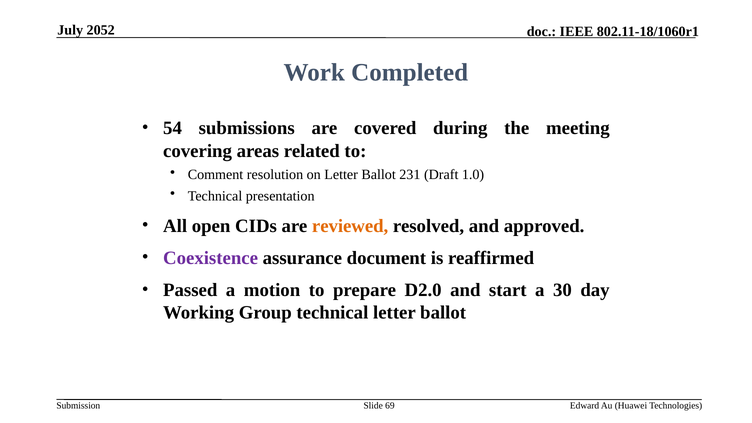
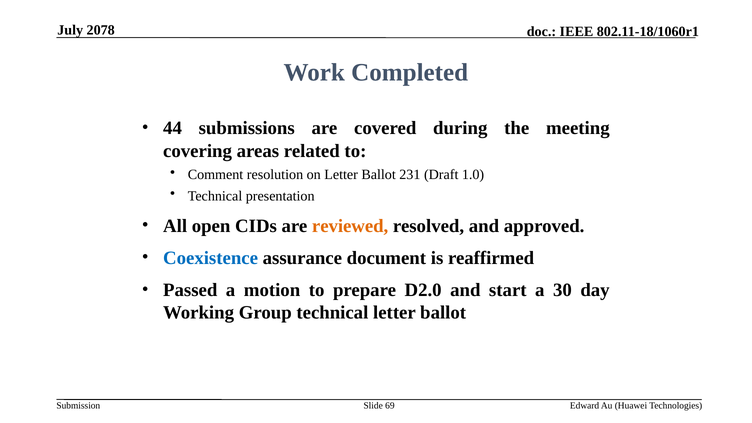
2052: 2052 -> 2078 (101, 30)
54: 54 -> 44 (173, 128)
Coexistence colour: purple -> blue (211, 258)
